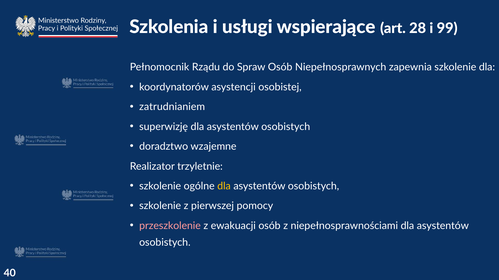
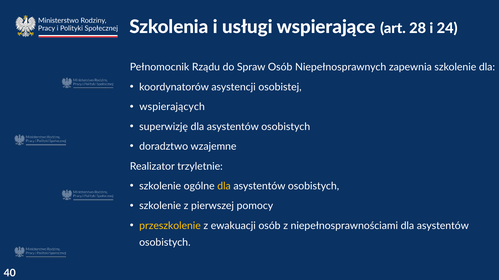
99: 99 -> 24 (447, 28)
zatrudnianiem: zatrudnianiem -> wspierających (172, 107)
przeszkolenie colour: pink -> yellow (170, 226)
